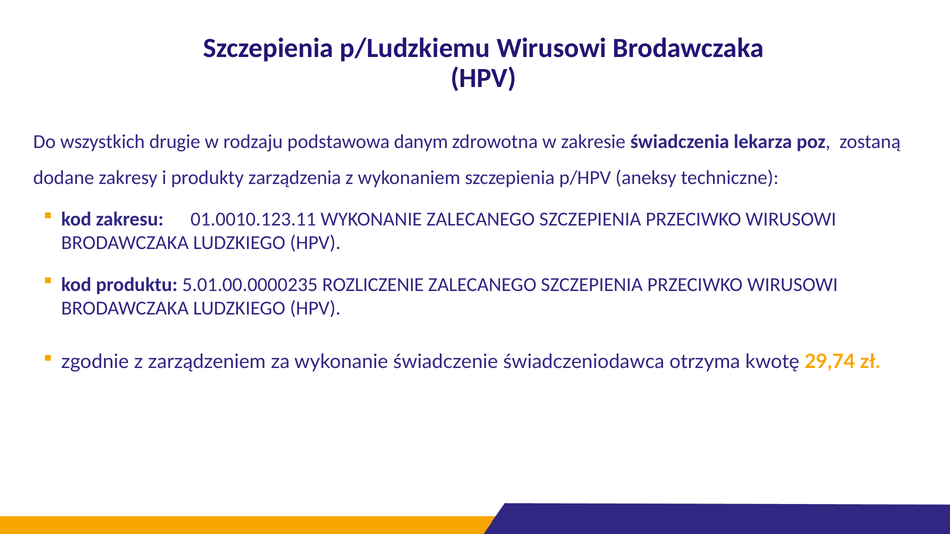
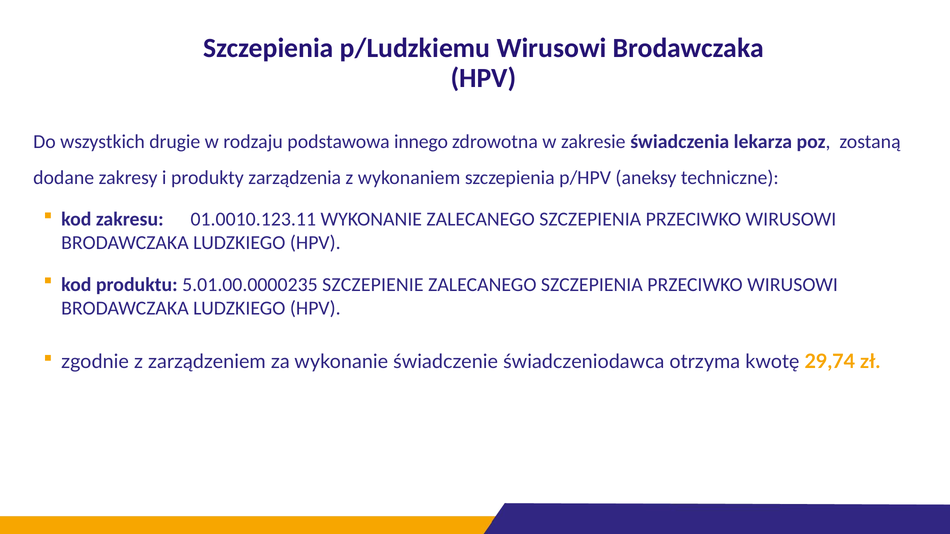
danym: danym -> innego (421, 142)
ROZLICZENIE: ROZLICZENIE -> SZCZEPIENIE (373, 285)
